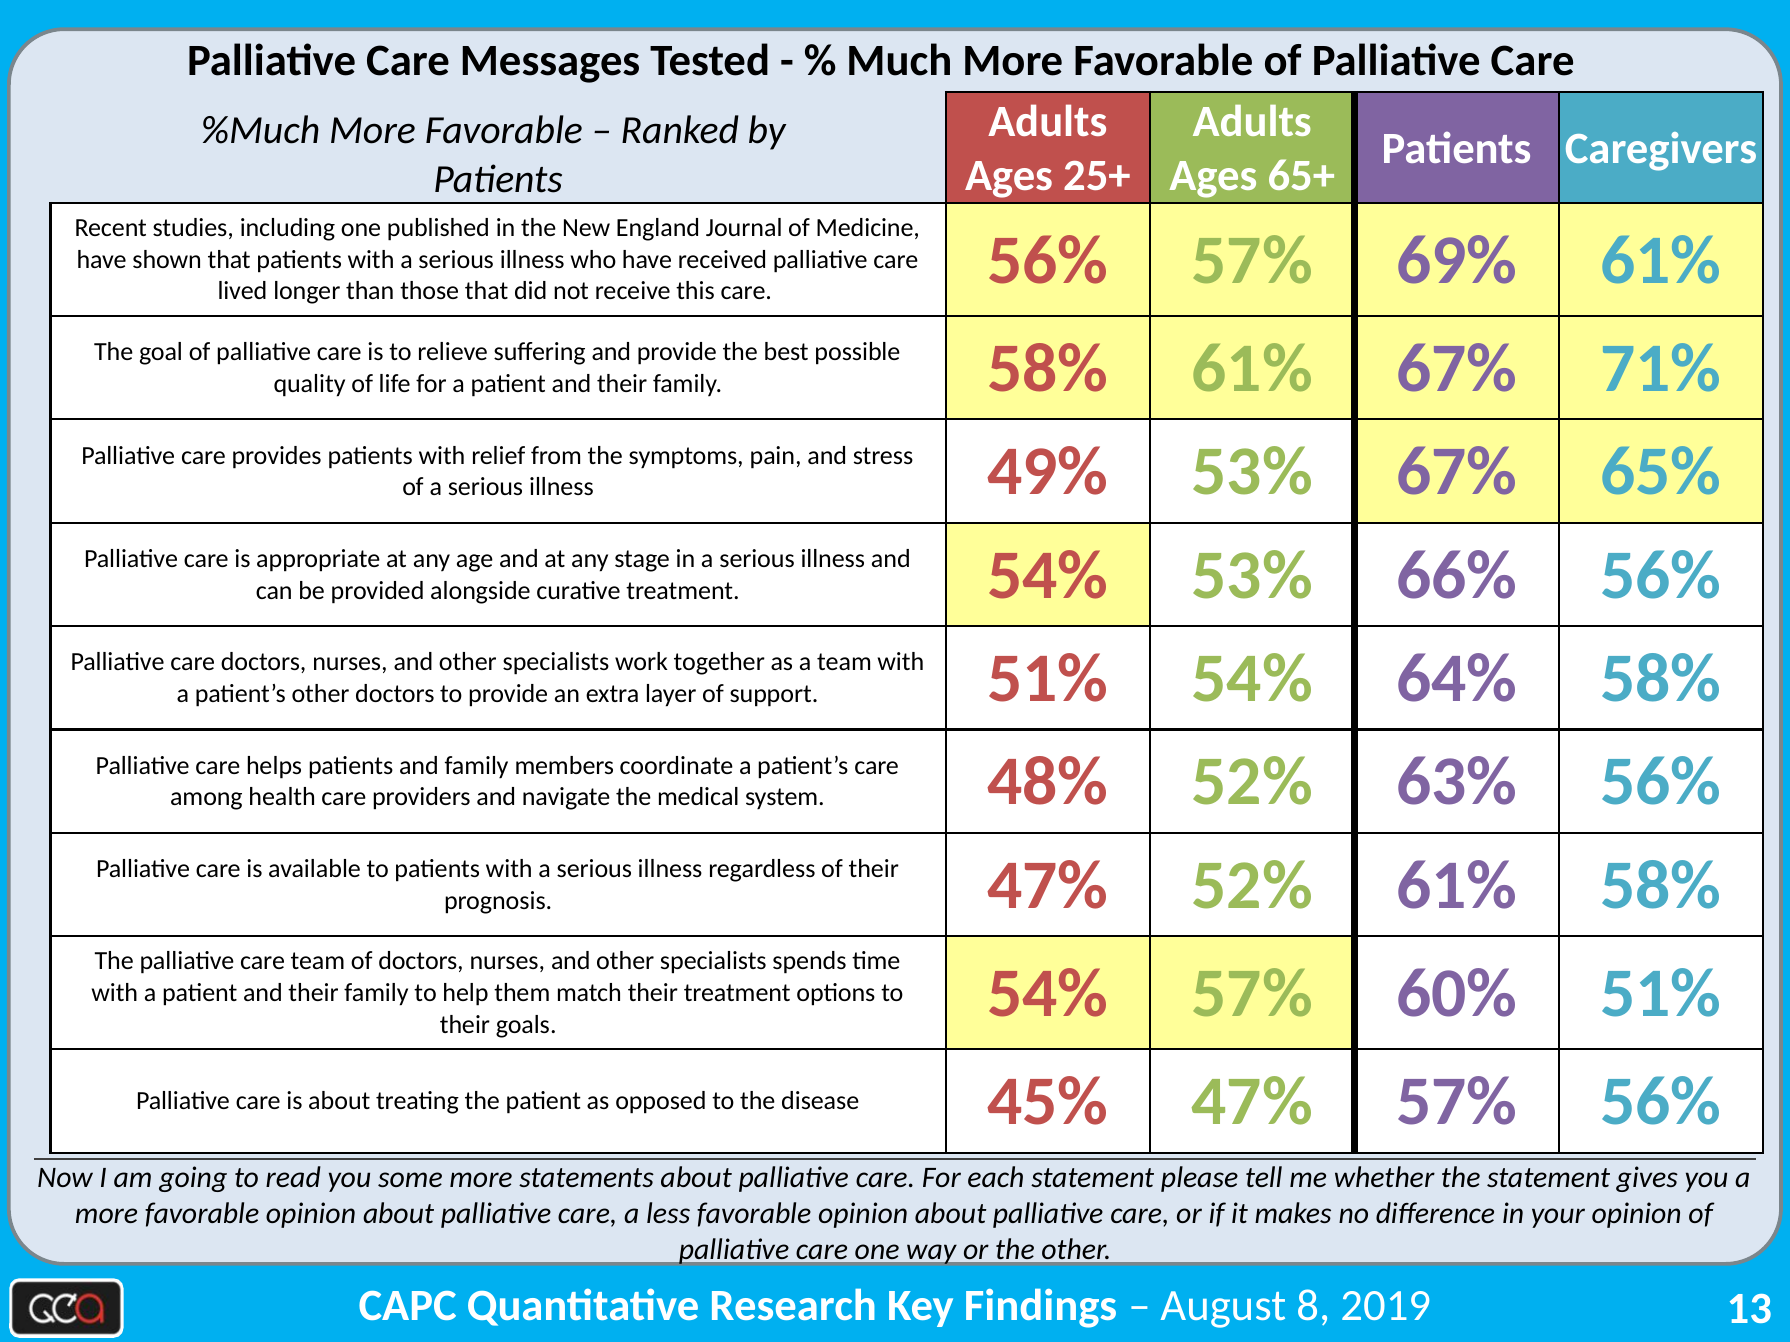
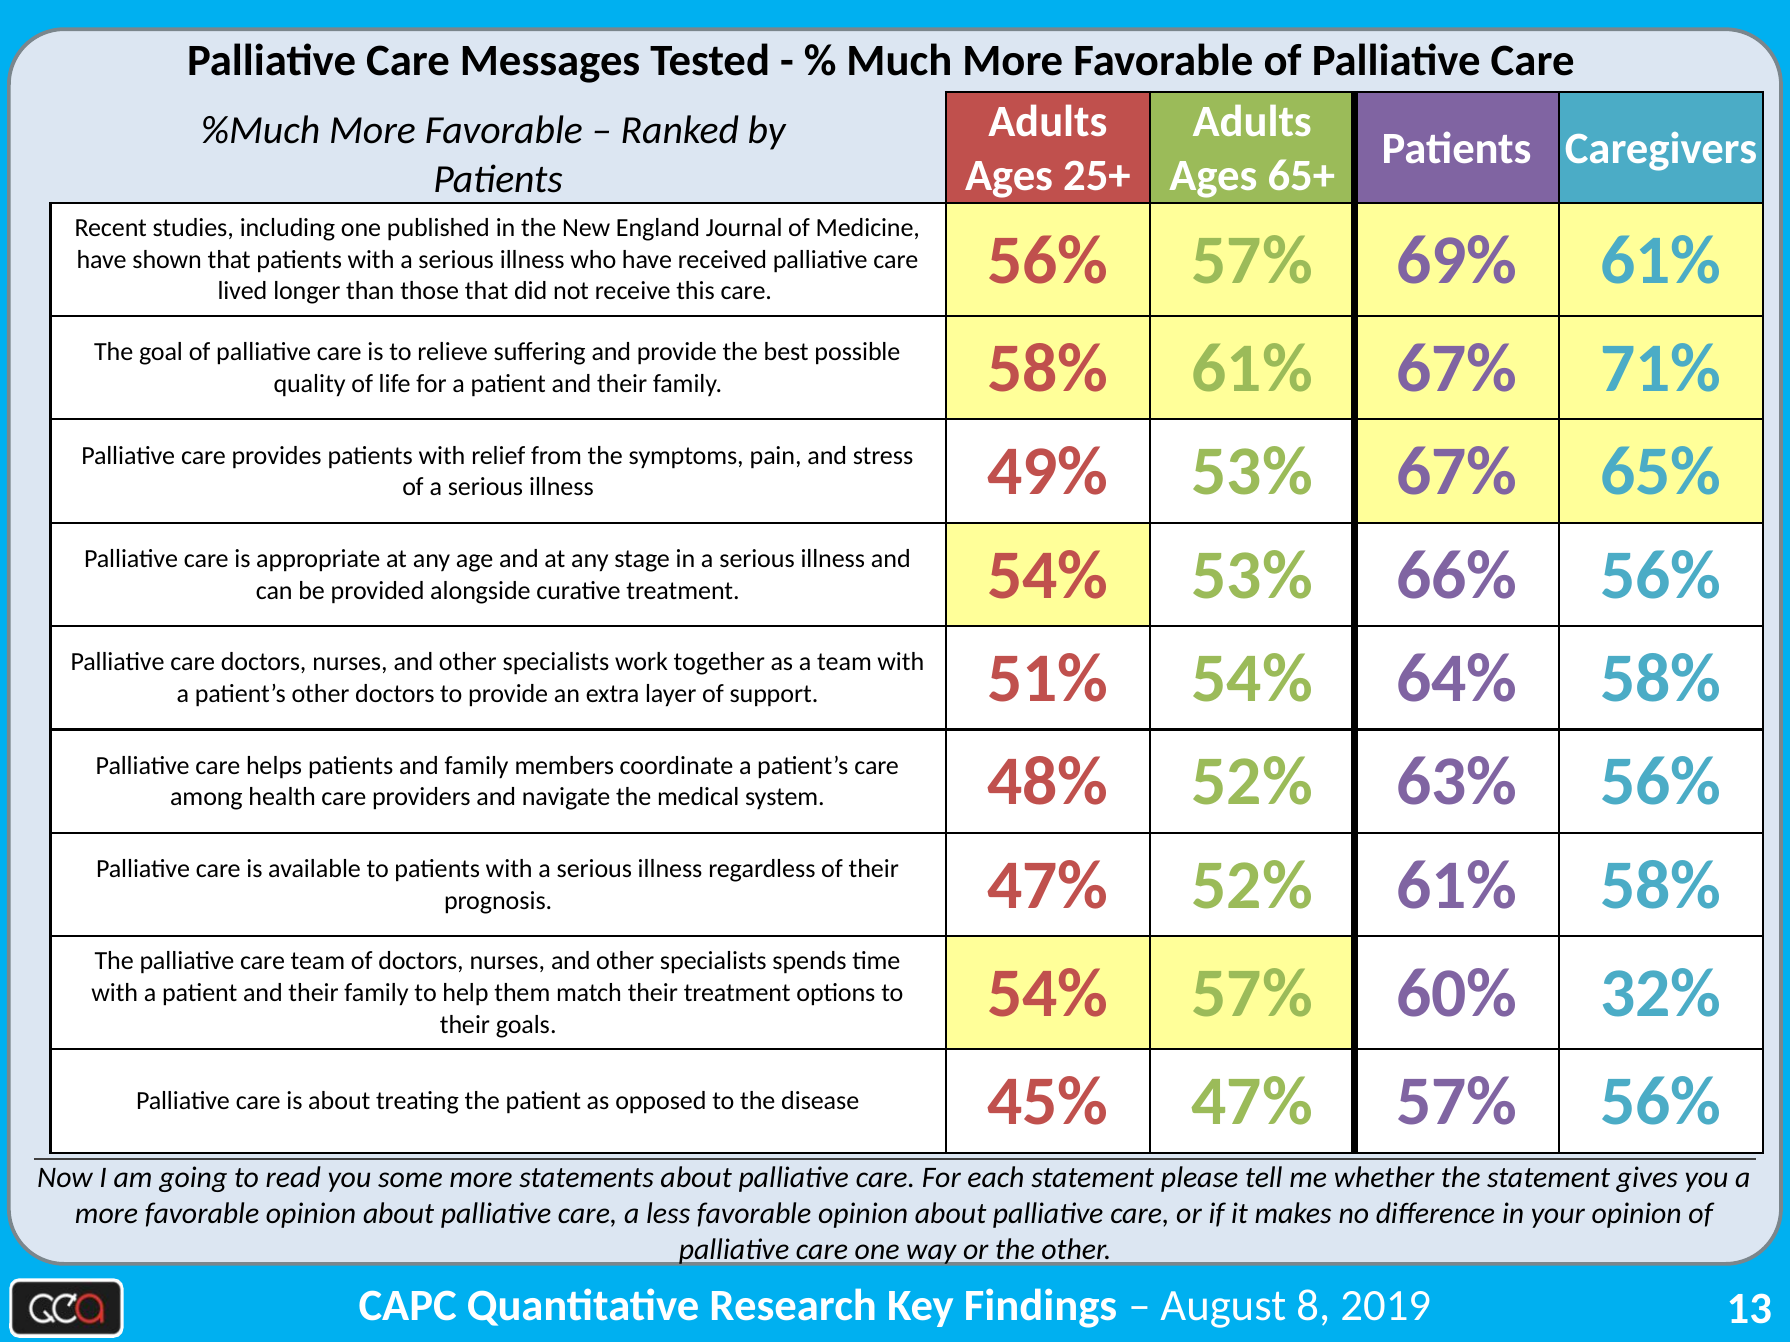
60% 51%: 51% -> 32% (1661, 994)
